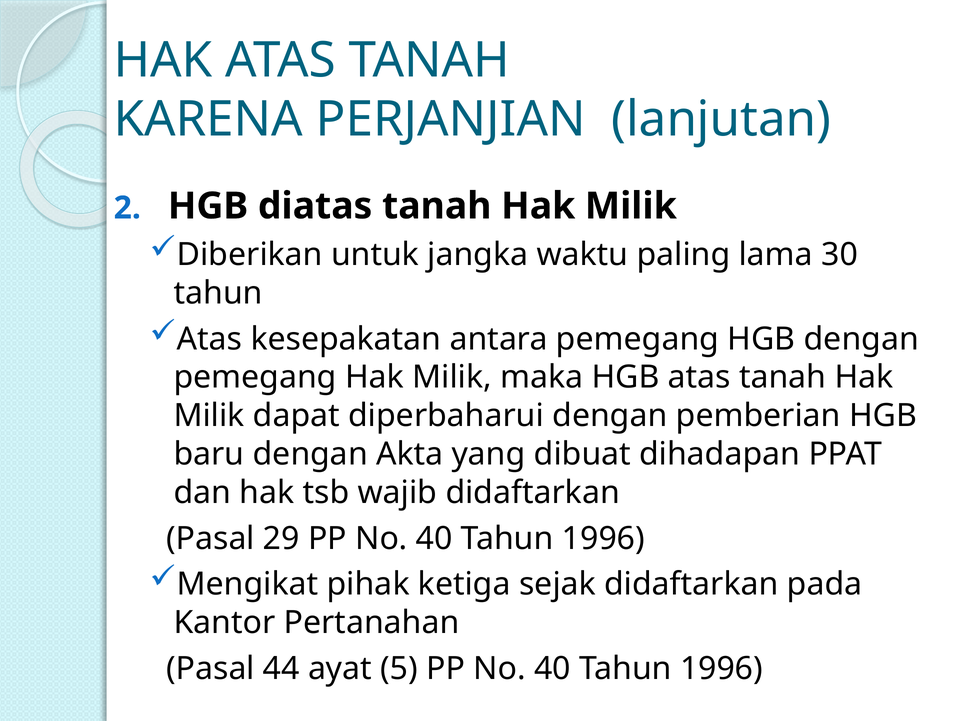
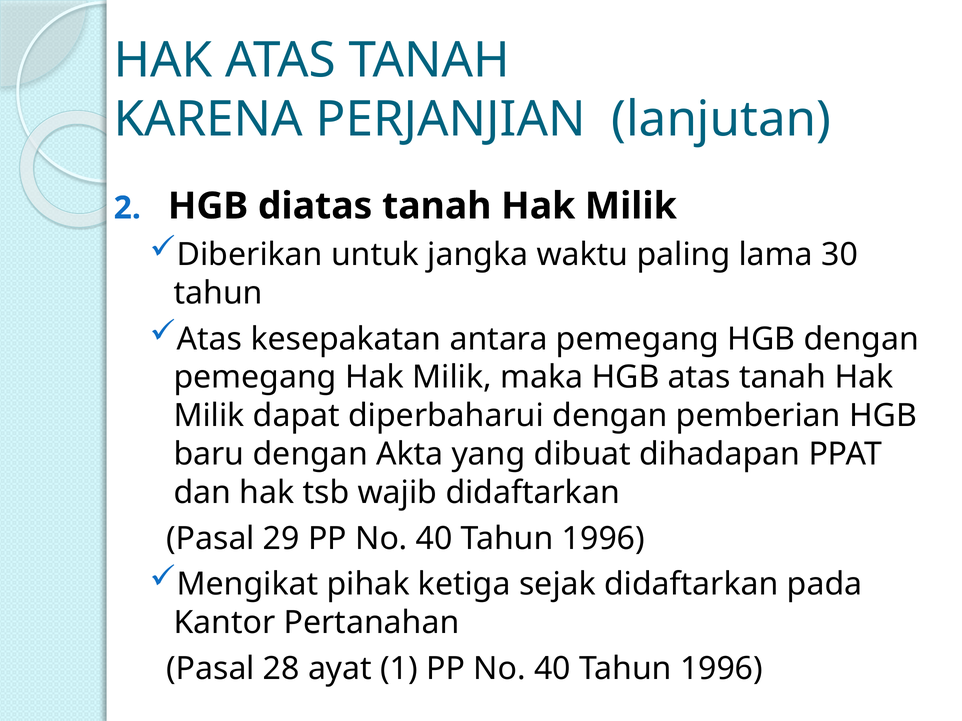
44: 44 -> 28 (281, 669)
5: 5 -> 1 (399, 669)
